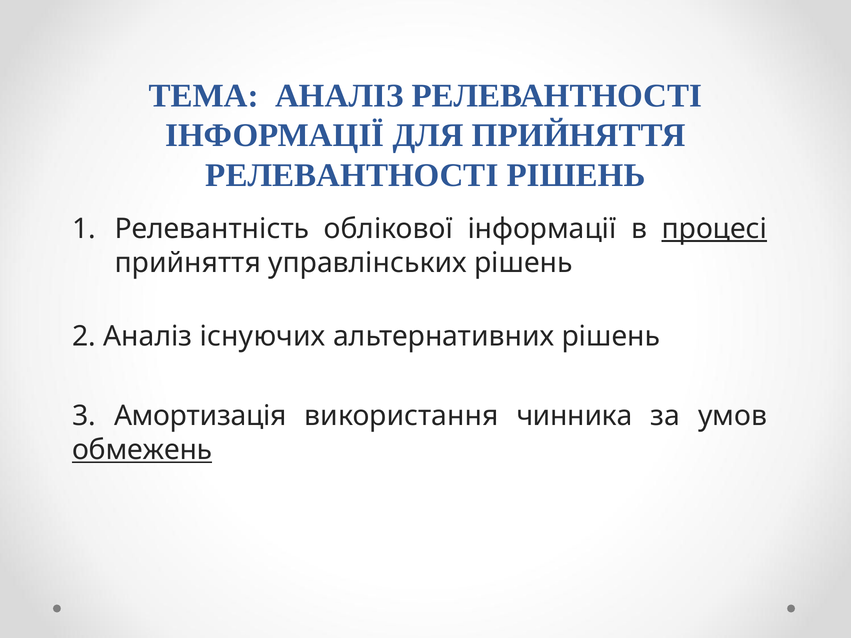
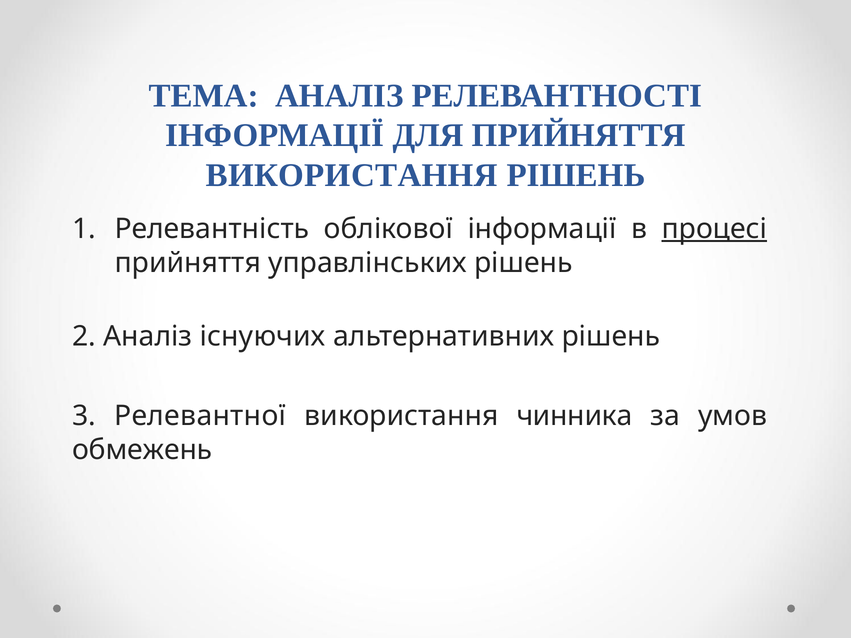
РЕЛЕВАНТНОСТI: РЕЛЕВАНТНОСТI -> ВИКОРИСТАННЯ (352, 175)
Амортизація: Амортизація -> Релевантної (200, 416)
обмежень underline: present -> none (142, 450)
